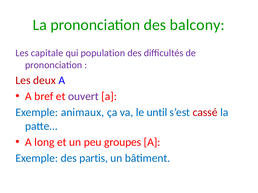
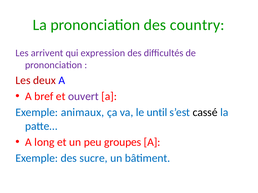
balcony: balcony -> country (197, 25)
capitale: capitale -> arrivent (47, 53)
population: population -> expression (103, 53)
cassé colour: red -> black (205, 113)
partis: partis -> sucre (94, 159)
